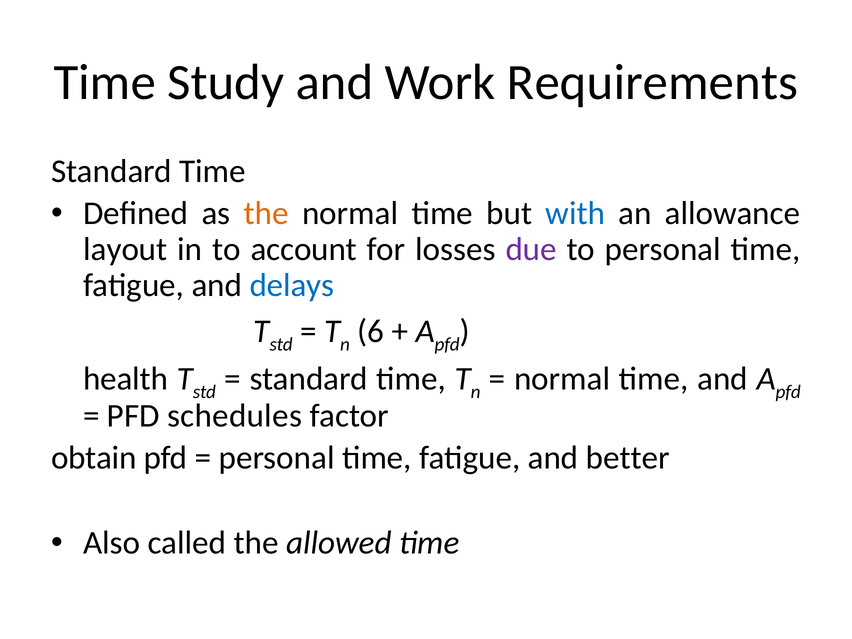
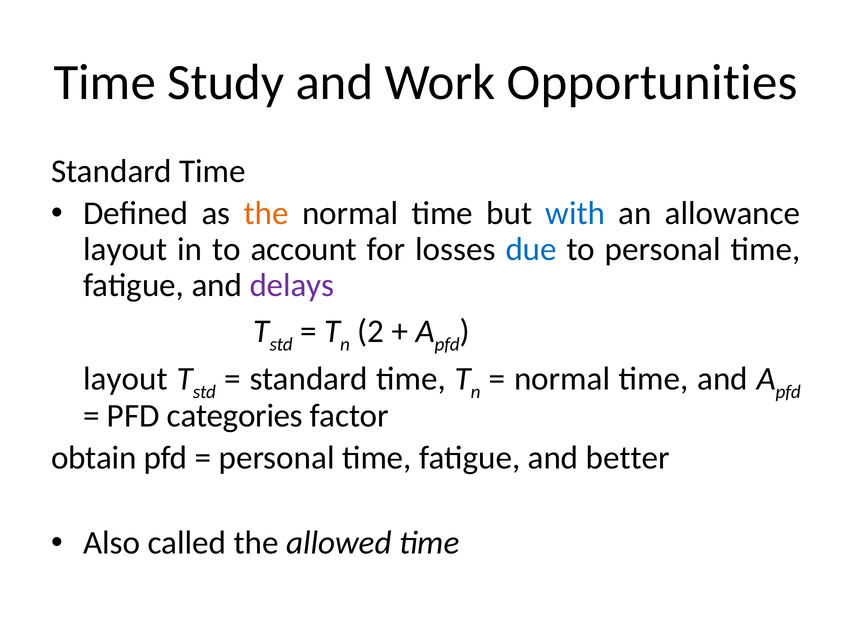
Requirements: Requirements -> Opportunities (652, 82)
due colour: purple -> blue (531, 249)
delays colour: blue -> purple (292, 285)
6: 6 -> 2 (371, 331)
health: health -> layout (126, 379)
schedules: schedules -> categories (235, 416)
